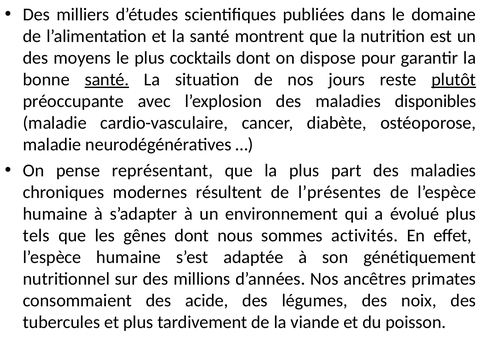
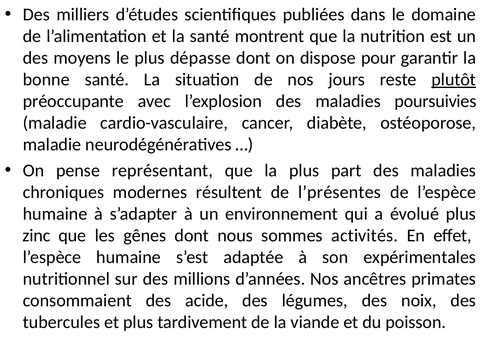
cocktails: cocktails -> dépasse (200, 58)
santé underline: present -> none (107, 79)
disponibles: disponibles -> poursuivies (435, 101)
tels: tels -> zinc (36, 235)
génétiquement: génétiquement -> expérimentales (420, 257)
